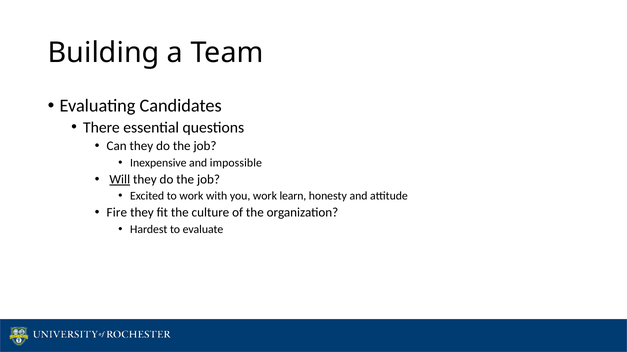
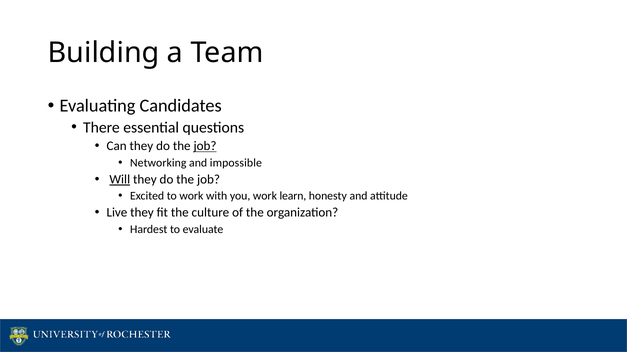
job underline: none -> present (205, 146)
Inexpensive: Inexpensive -> Networking (158, 163)
Fire: Fire -> Live (117, 213)
